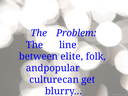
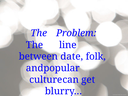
elite: elite -> date (72, 57)
